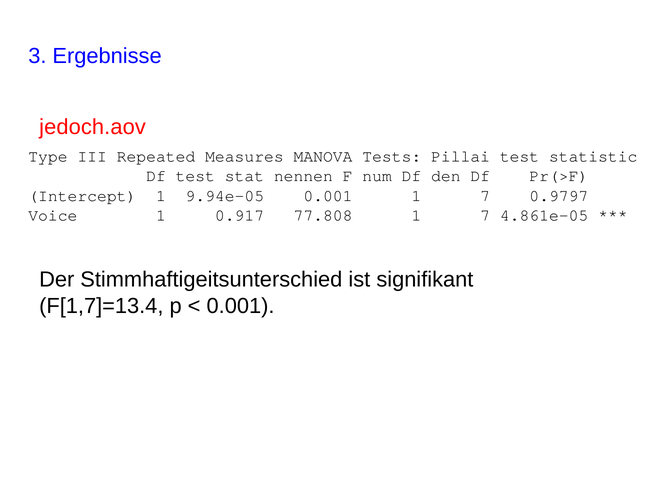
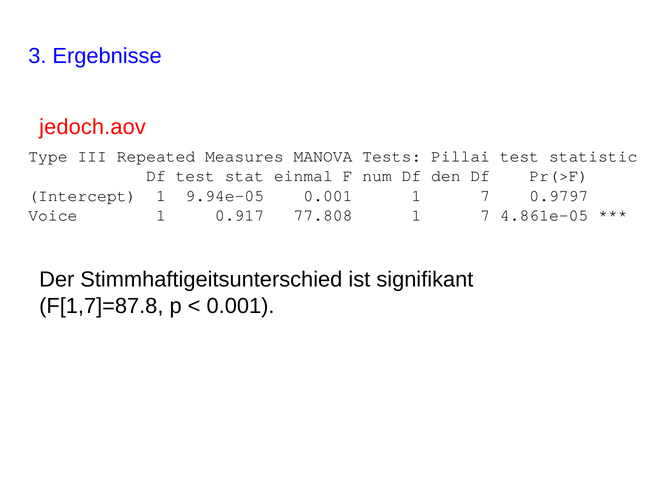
nennen: nennen -> einmal (303, 176)
F[1,7]=13.4: F[1,7]=13.4 -> F[1,7]=87.8 (101, 306)
